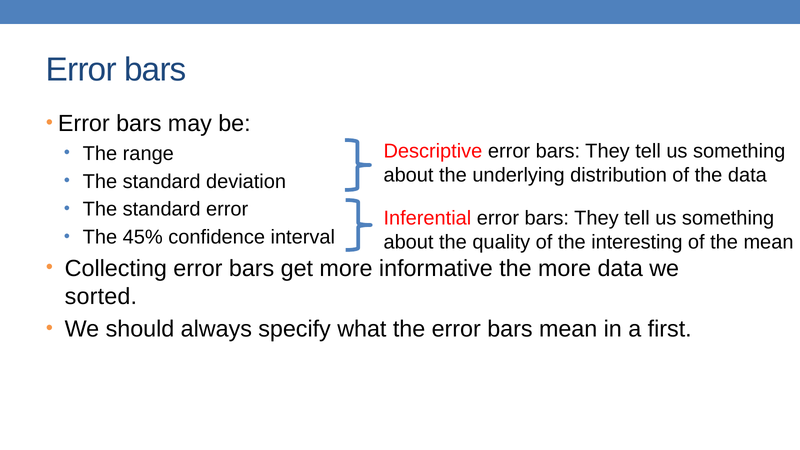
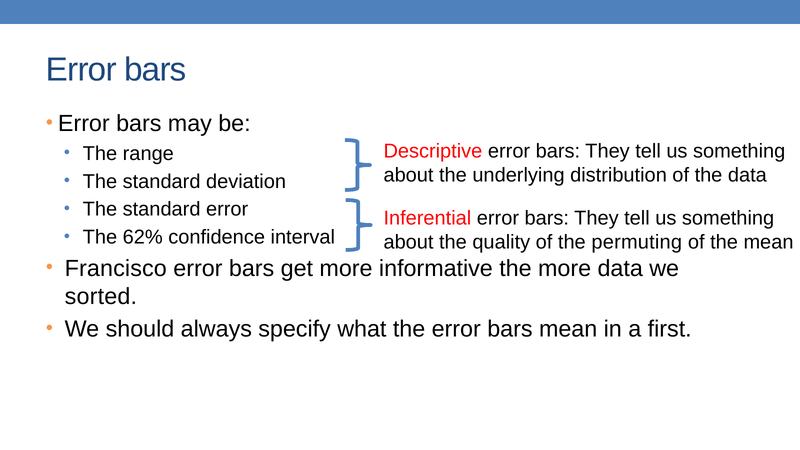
45%: 45% -> 62% (143, 237)
interesting: interesting -> permuting (637, 242)
Collecting: Collecting -> Francisco (116, 268)
